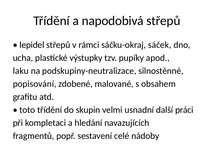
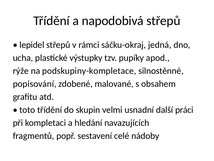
sáček: sáček -> jedná (160, 45)
laku: laku -> rýže (21, 71)
podskupiny-neutralizace: podskupiny-neutralizace -> podskupiny-kompletace (89, 71)
